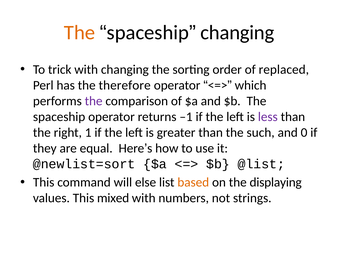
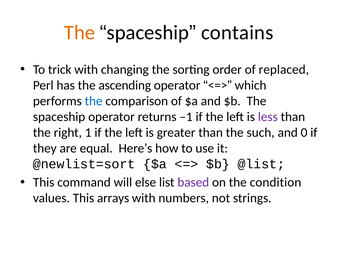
changing: changing -> contains (237, 33)
therefore: therefore -> ascending (125, 85)
the colour: purple -> blue (94, 101)
based colour: orange -> purple (193, 183)
displaying: displaying -> condition (276, 183)
mixed: mixed -> arrays (113, 199)
